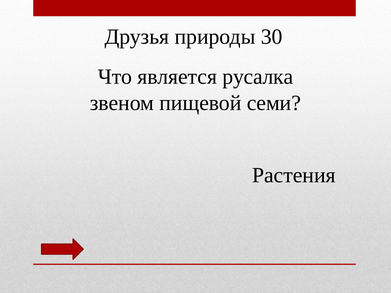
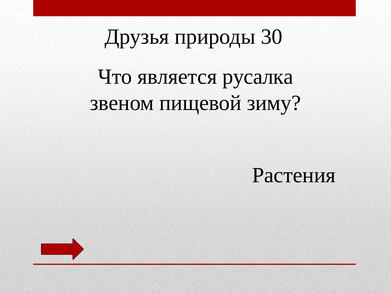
семи: семи -> зиму (274, 103)
